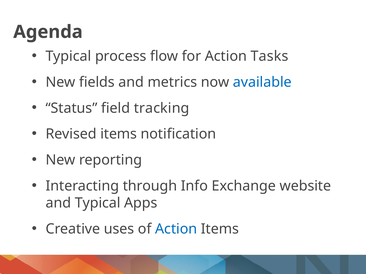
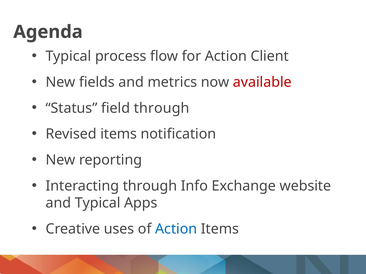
Tasks: Tasks -> Client (270, 56)
available colour: blue -> red (262, 82)
field tracking: tracking -> through (162, 108)
